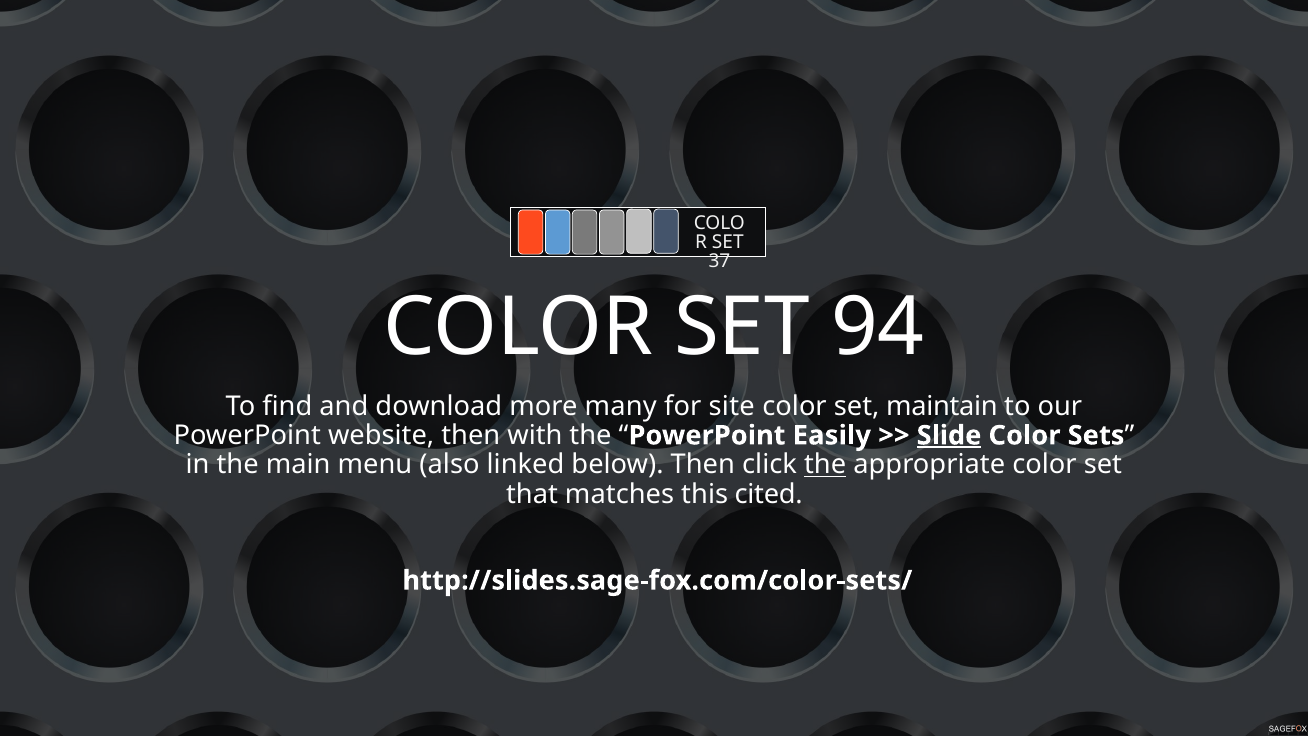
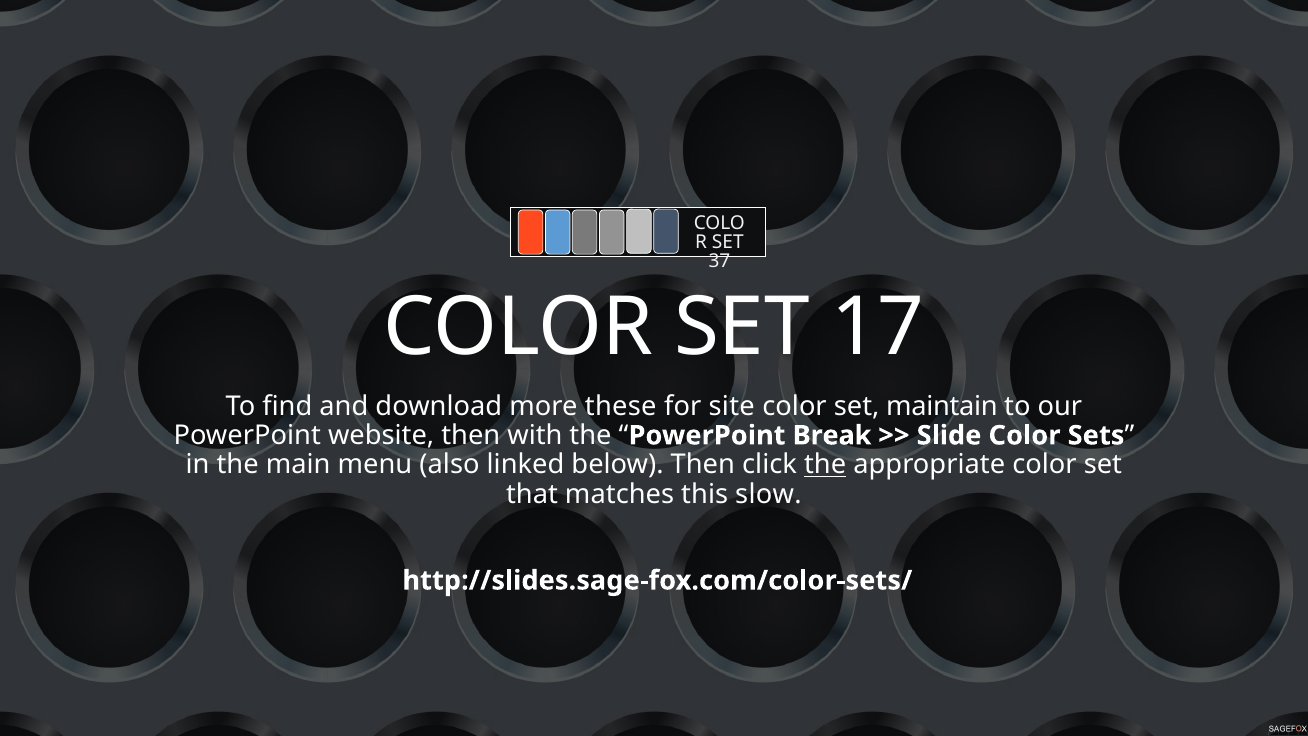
94: 94 -> 17 (878, 327)
many: many -> these (621, 406)
Easily: Easily -> Break (832, 435)
Slide underline: present -> none (949, 435)
cited: cited -> slow (768, 494)
